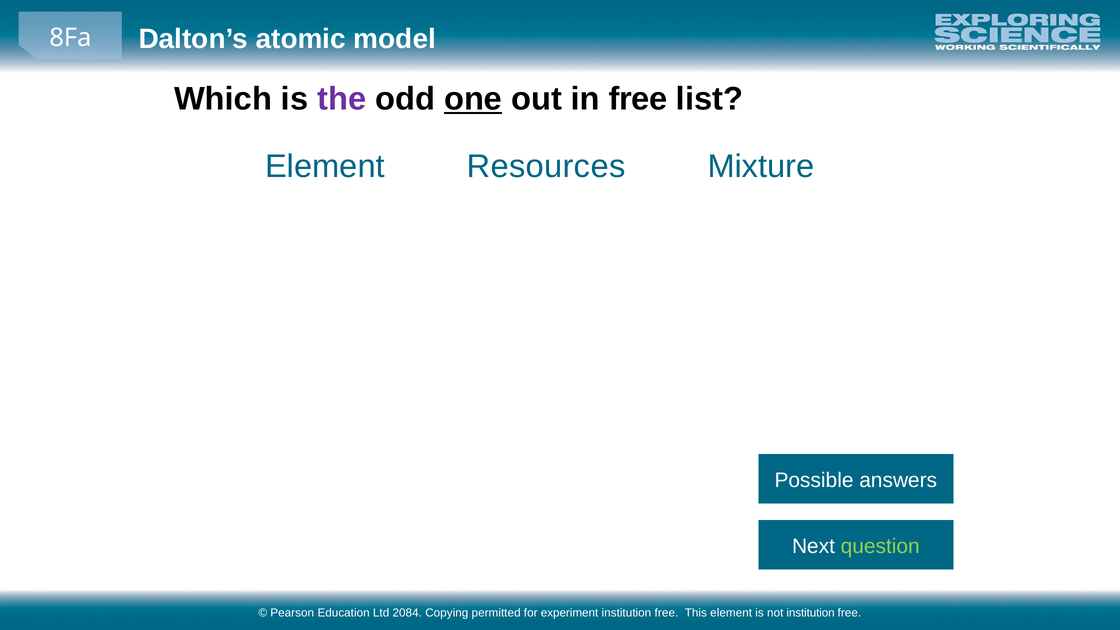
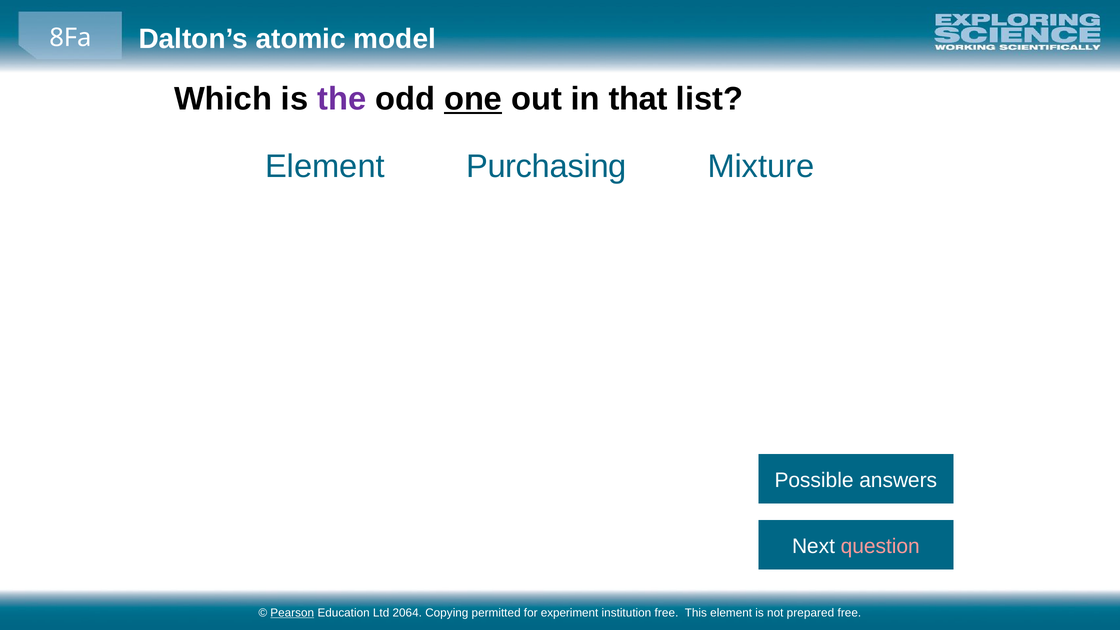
in free: free -> that (638, 99)
Resources: Resources -> Purchasing (546, 166)
question colour: light green -> pink (880, 546)
Pearson underline: none -> present (292, 613)
2084: 2084 -> 2064 (407, 613)
not institution: institution -> prepared (810, 613)
